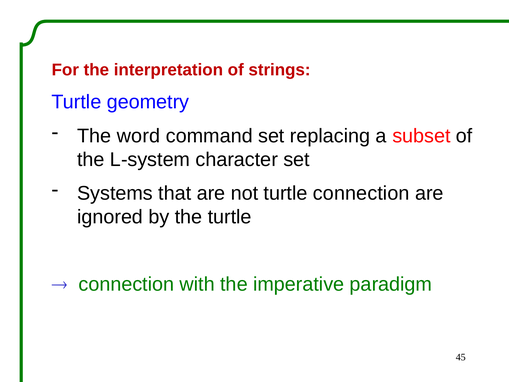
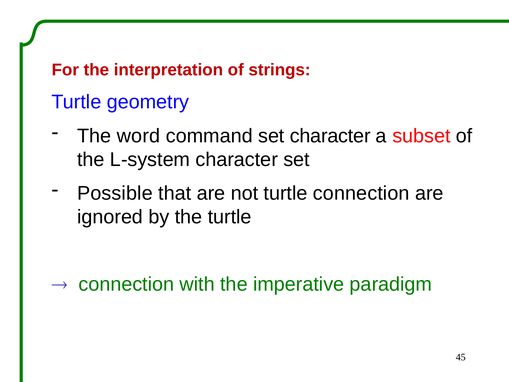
set replacing: replacing -> character (330, 136)
Systems: Systems -> Possible (115, 193)
